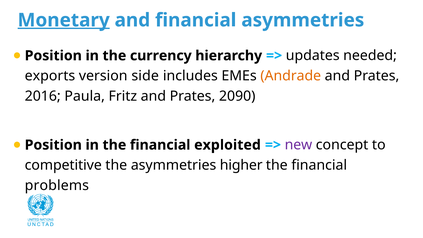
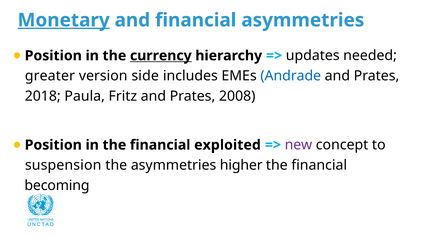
currency underline: none -> present (161, 56)
exports: exports -> greater (50, 76)
Andrade colour: orange -> blue (291, 76)
2016: 2016 -> 2018 (43, 96)
2090: 2090 -> 2008 (237, 96)
competitive: competitive -> suspension (63, 165)
problems: problems -> becoming (57, 186)
